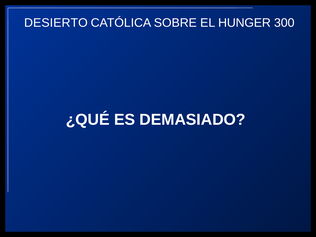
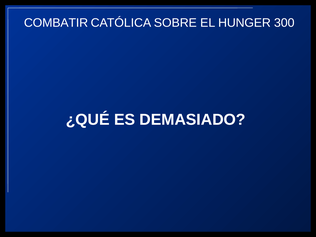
DESIERTO: DESIERTO -> COMBATIR (56, 23)
